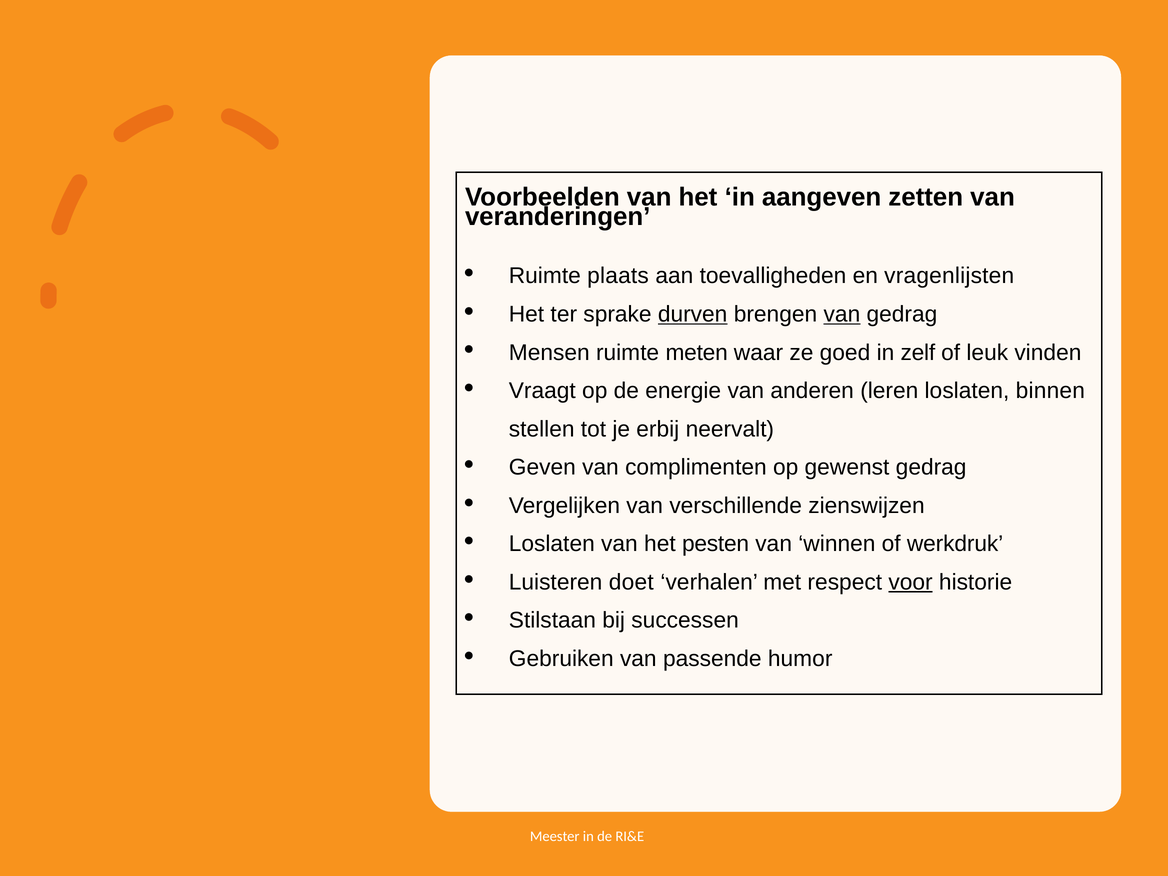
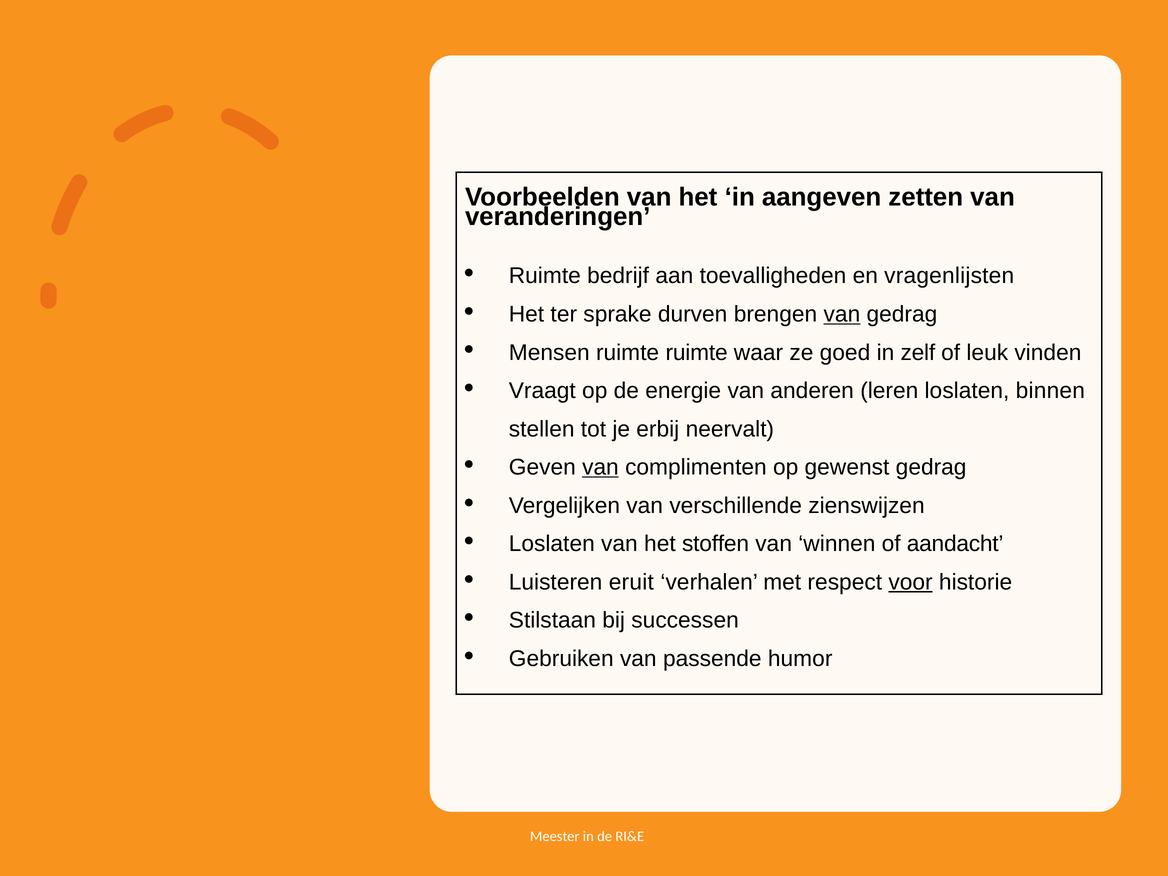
plaats: plaats -> bedrijf (618, 276)
durven underline: present -> none (693, 314)
ruimte meten: meten -> ruimte (697, 353)
van underline: none -> present (600, 467)
pesten: pesten -> stoffen (716, 544)
werkdruk: werkdruk -> aandacht (955, 544)
doet: doet -> eruit (631, 582)
